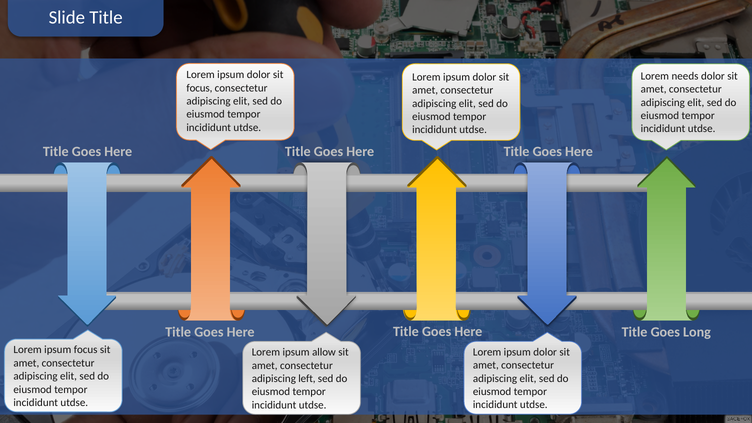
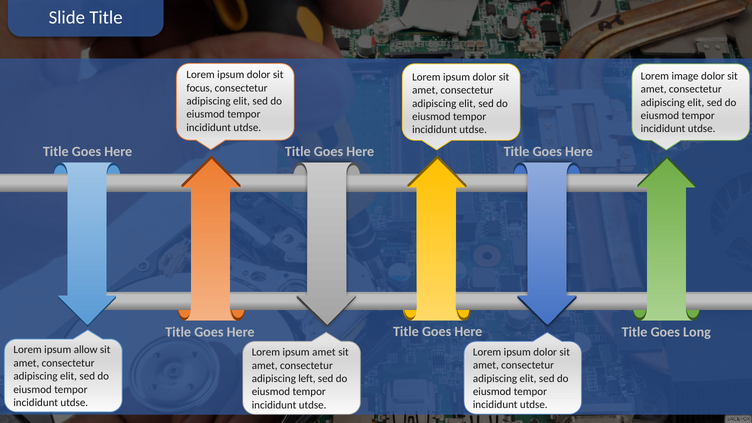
needs: needs -> image (685, 76)
ipsum focus: focus -> allow (86, 350)
ipsum allow: allow -> amet (324, 352)
